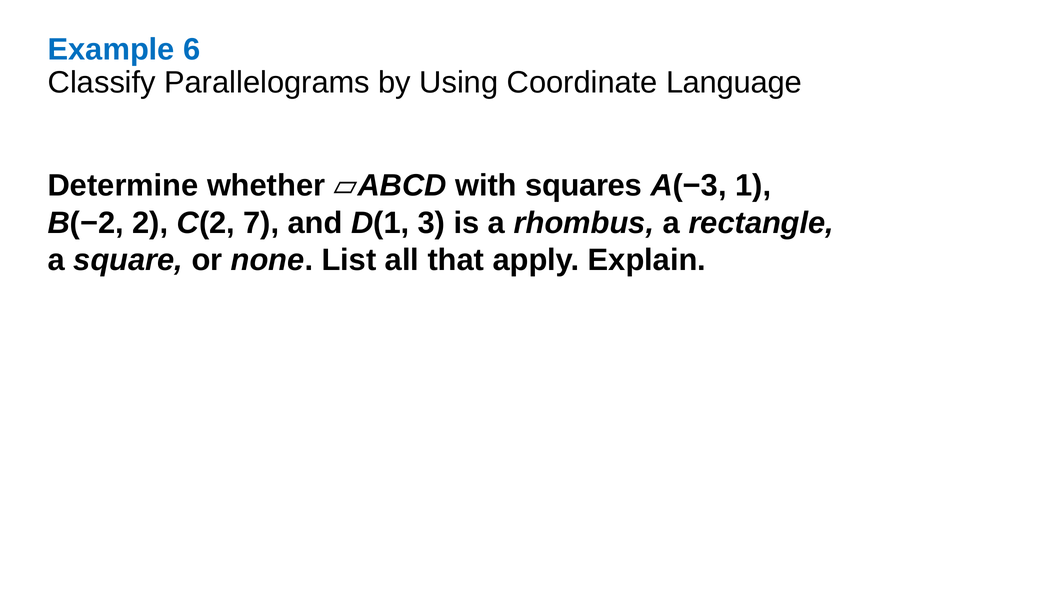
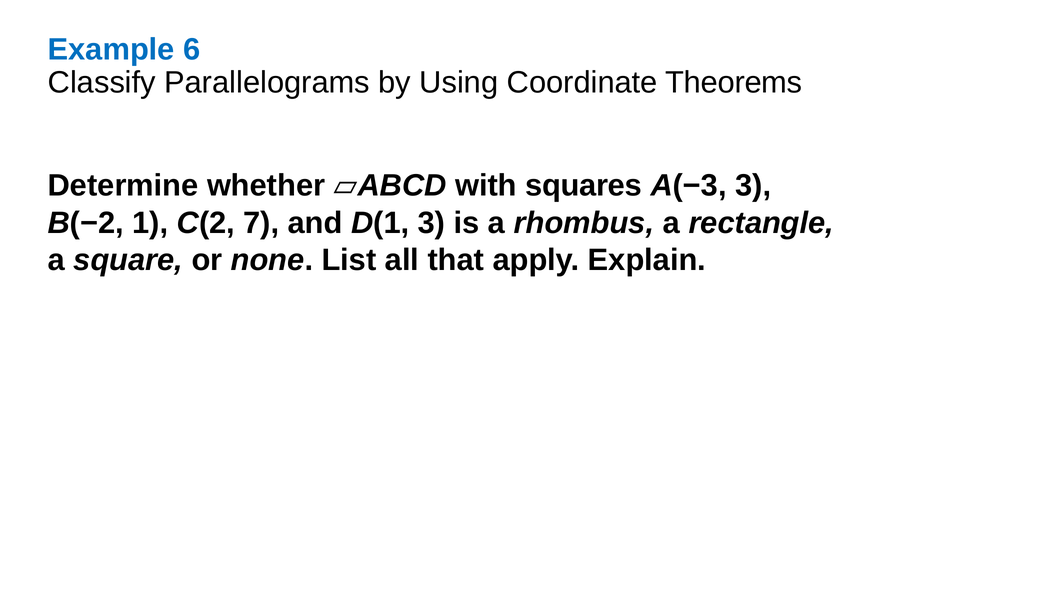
Language: Language -> Theorems (734, 83)
A(−3 1: 1 -> 3 (753, 186)
2: 2 -> 1 (150, 223)
